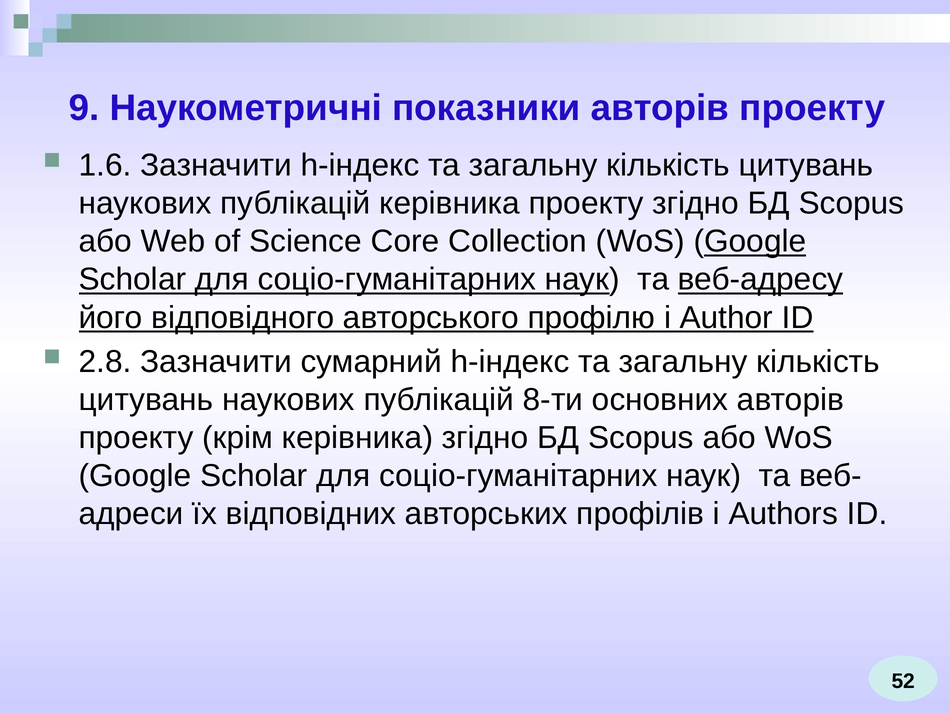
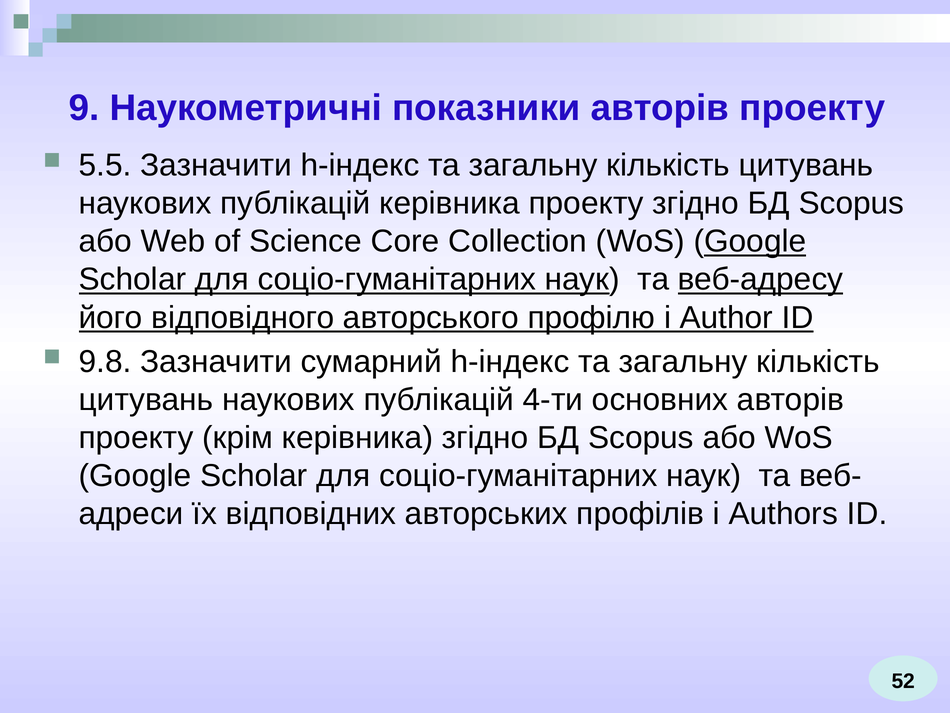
1.6: 1.6 -> 5.5 (105, 165)
2.8: 2.8 -> 9.8 (105, 362)
8-ти: 8-ти -> 4-ти (553, 400)
